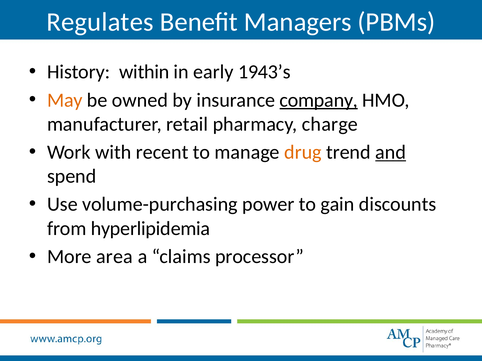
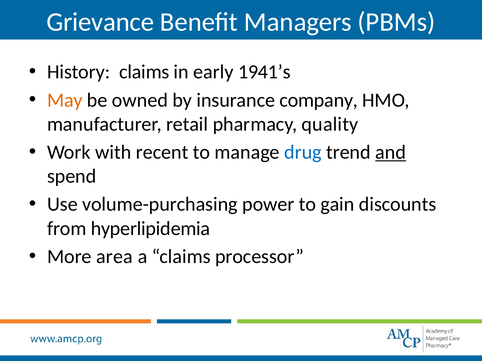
Regulates: Regulates -> Grievance (100, 22)
History within: within -> claims (144, 72)
1943’s: 1943’s -> 1941’s (264, 72)
company underline: present -> none (319, 100)
charge: charge -> quality (330, 124)
drug colour: orange -> blue (303, 152)
